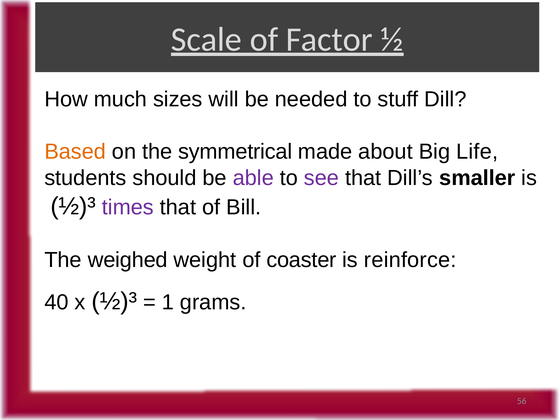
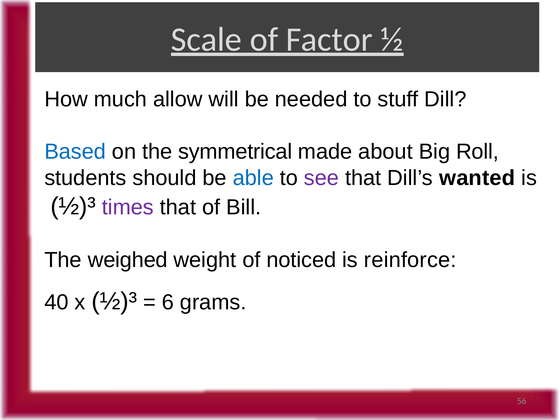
sizes: sizes -> allow (178, 99)
Based colour: orange -> blue (75, 152)
Life: Life -> Roll (477, 152)
able colour: purple -> blue (253, 178)
smaller: smaller -> wanted (477, 178)
coaster: coaster -> noticed (301, 260)
1: 1 -> 6 (168, 302)
